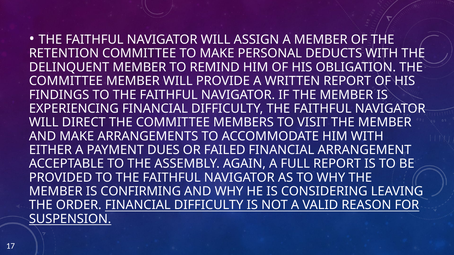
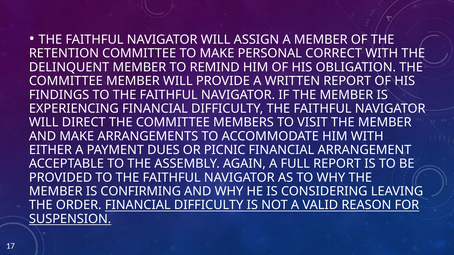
DEDUCTS: DEDUCTS -> CORRECT (334, 54)
FAILED: FAILED -> PICNIC (225, 150)
